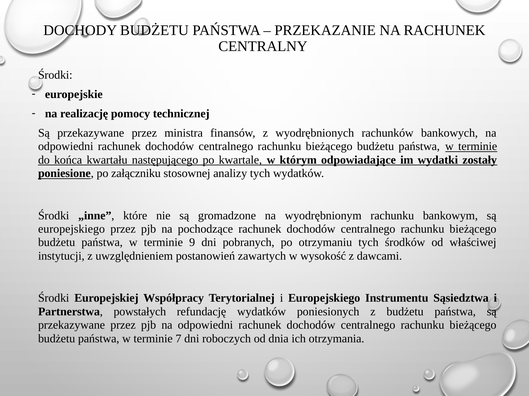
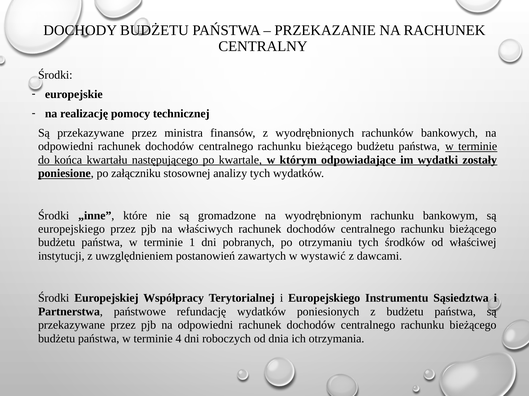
pochodzące: pochodzące -> właściwych (205, 229)
9: 9 -> 1 (192, 243)
wysokość: wysokość -> wystawić (323, 256)
powstałych: powstałych -> państwowe (140, 312)
7: 7 -> 4 (178, 339)
